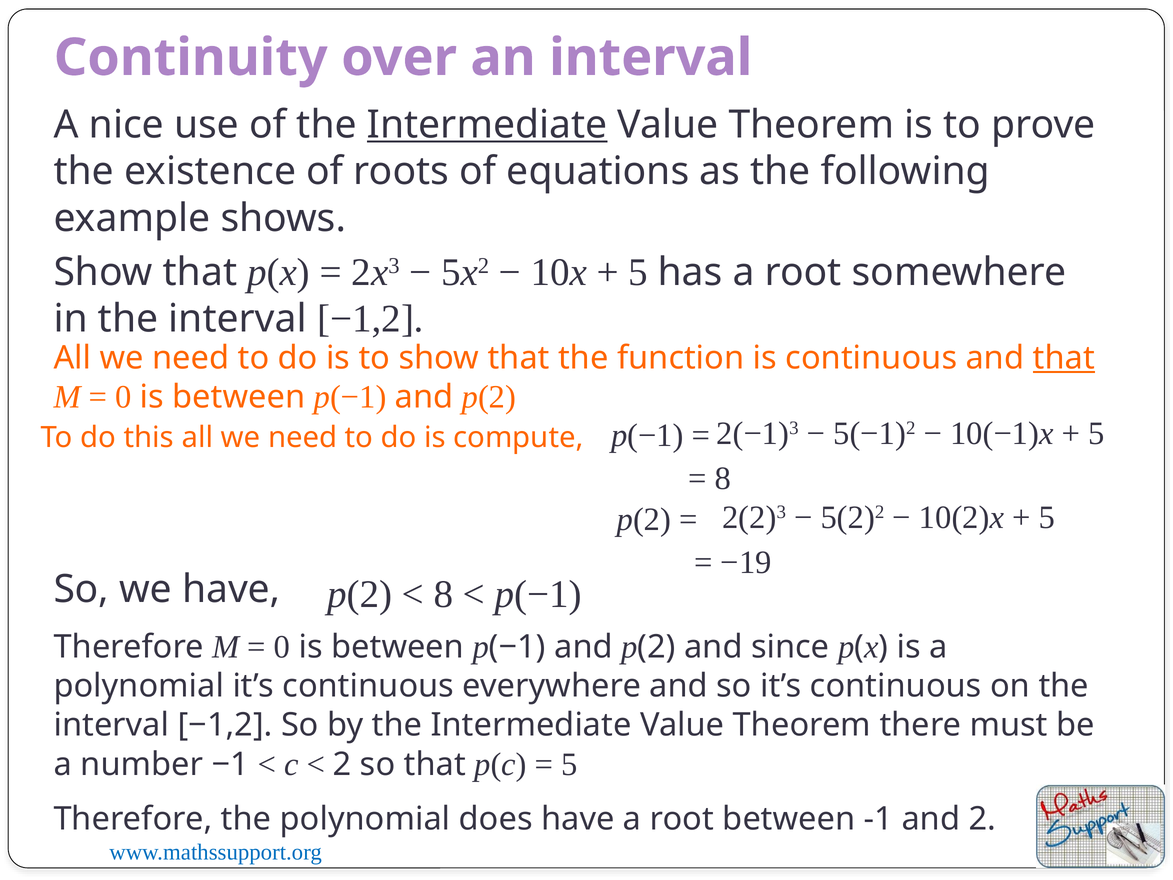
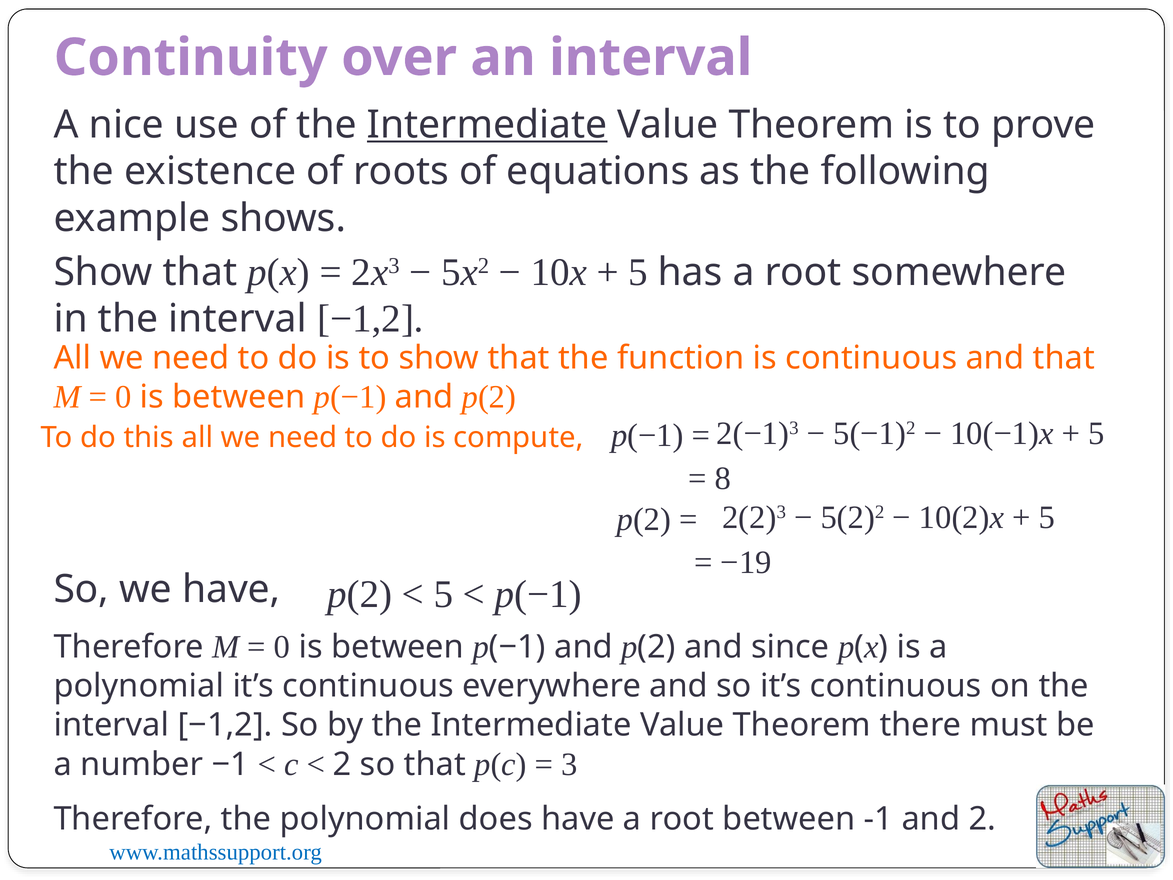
that underline: present -> none (1064, 358)
8: 8 -> 5 (443, 594)
5: 5 -> 3 (569, 764)
